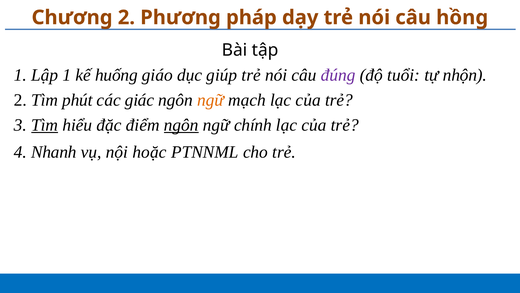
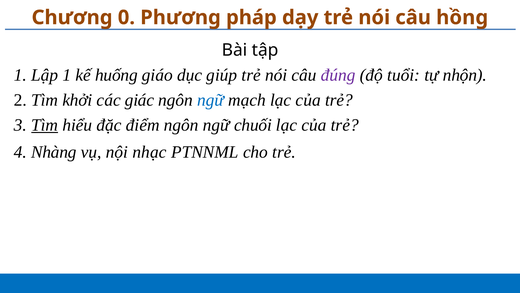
Chương 2: 2 -> 0 (126, 17)
phút: phút -> khởi (77, 100)
ngữ colour: orange -> blue (211, 100)
ngôn underline: present -> none (181, 125)
chính: chính -> chuối (253, 125)
Nhanh: Nhanh -> Nhàng (54, 152)
hoặc: hoặc -> nhạc (149, 152)
